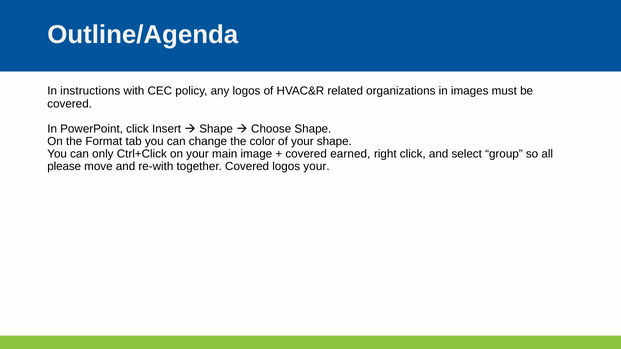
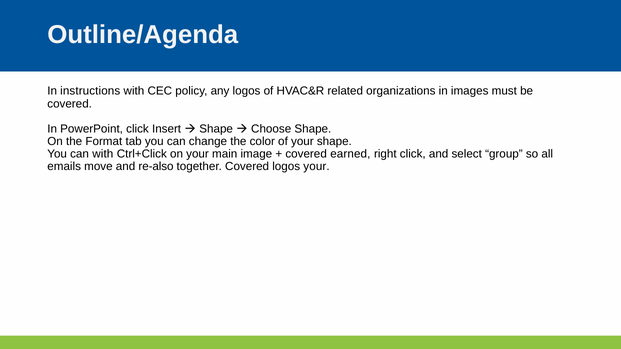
can only: only -> with (103, 154)
please: please -> emails (64, 167)
re-with: re-with -> re-also (156, 167)
